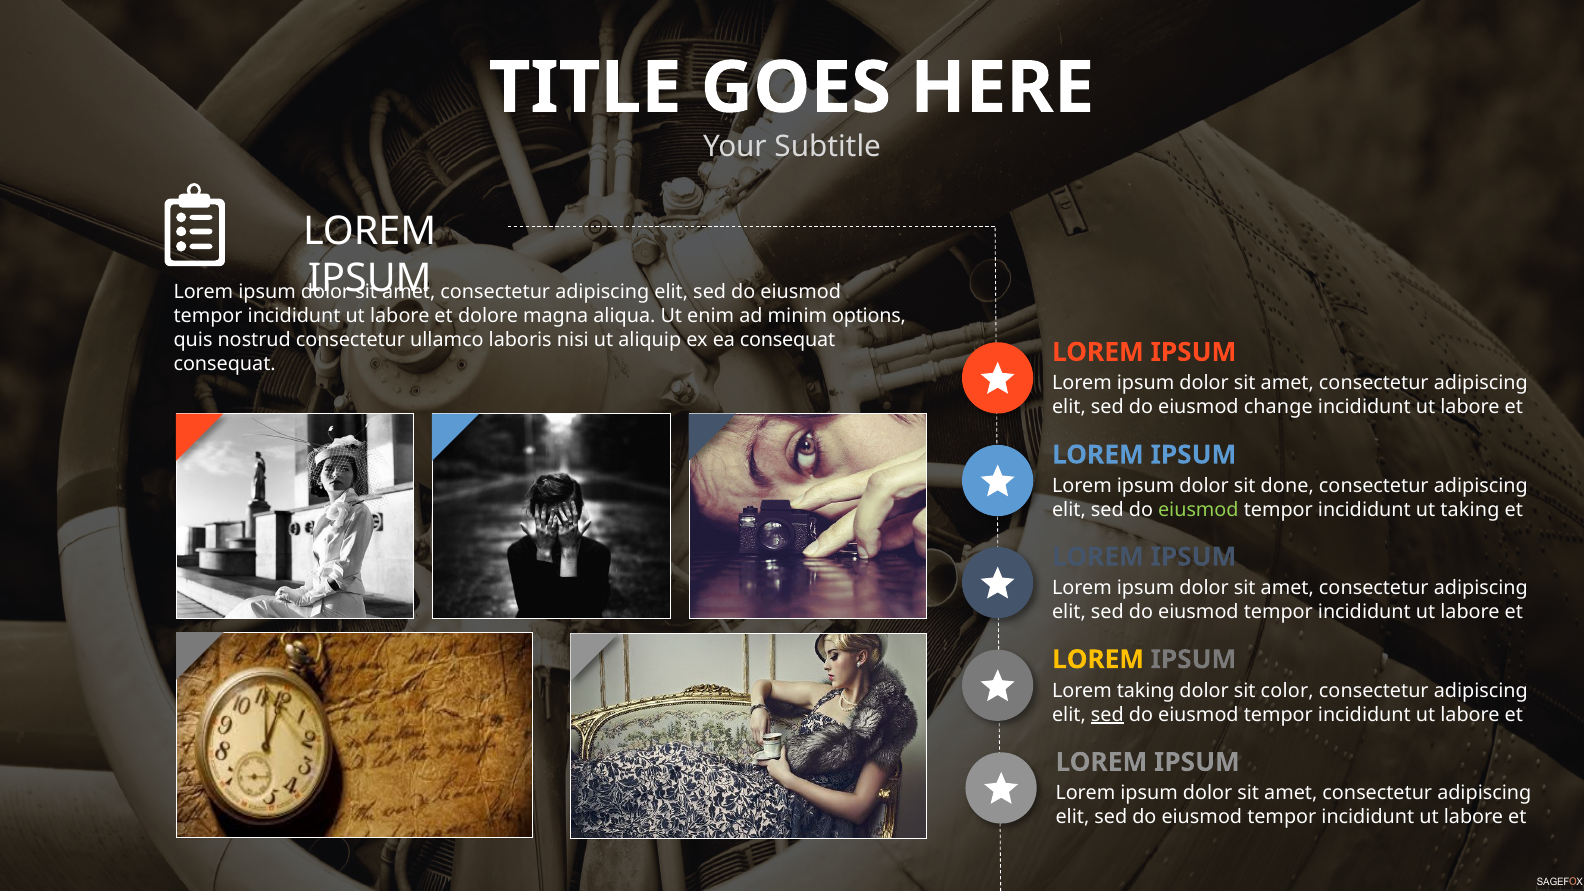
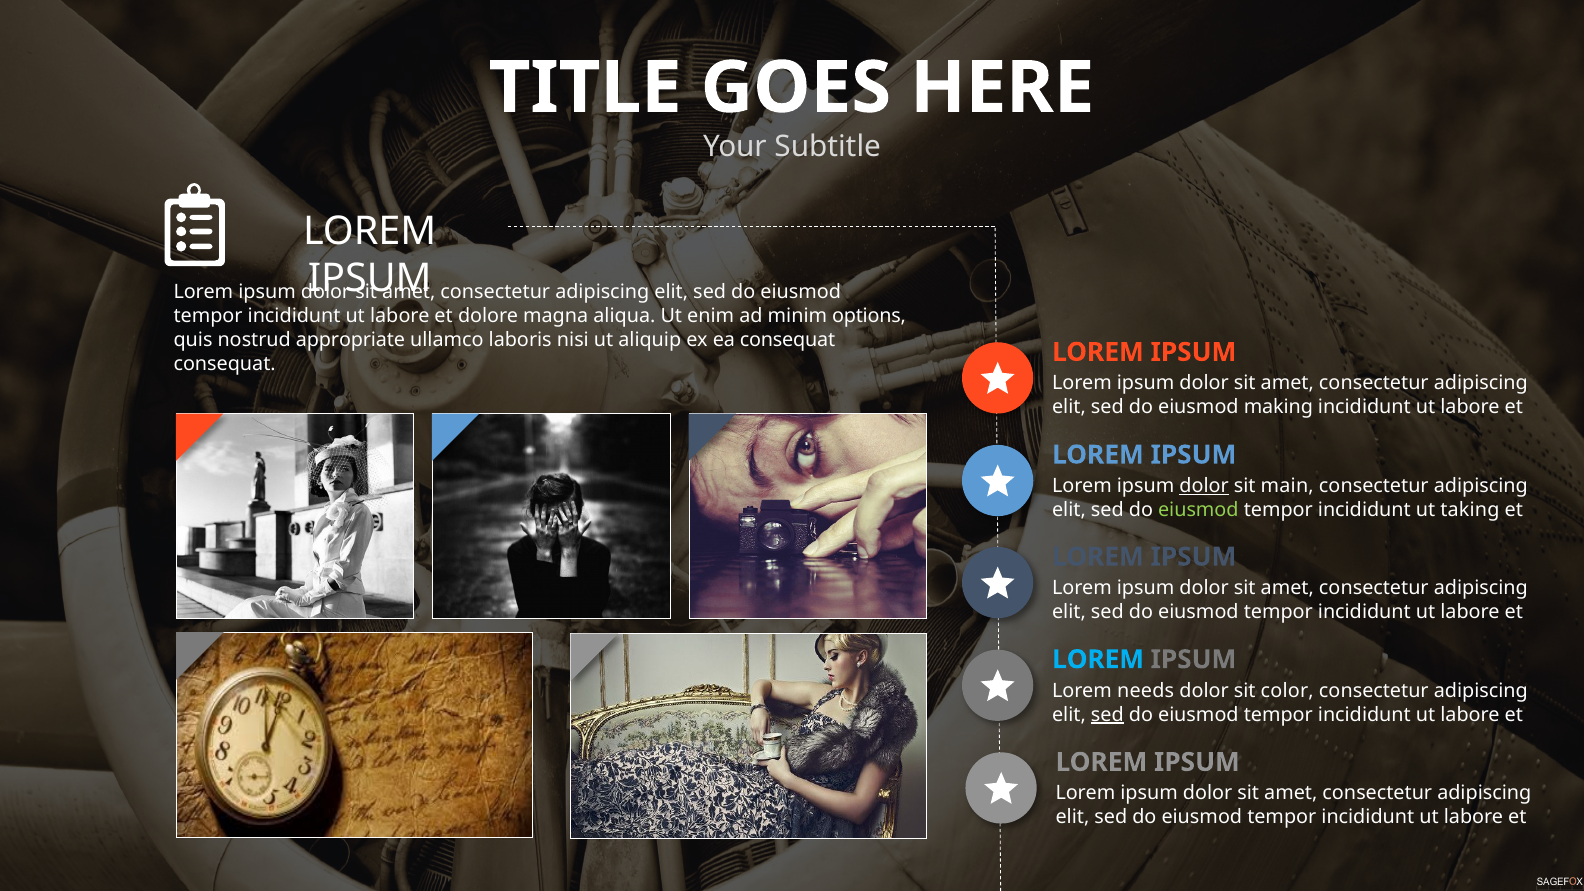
nostrud consectetur: consectetur -> appropriate (351, 340)
change: change -> making (1278, 407)
dolor underline: none -> present (1204, 486)
done: done -> main (1287, 486)
LOREM colour: yellow -> light blue (1098, 660)
Lorem taking: taking -> needs (1146, 691)
